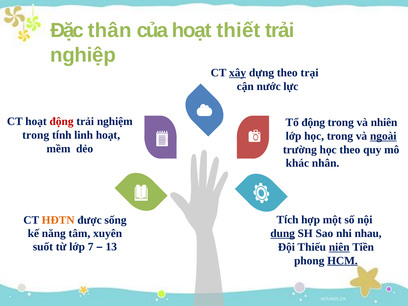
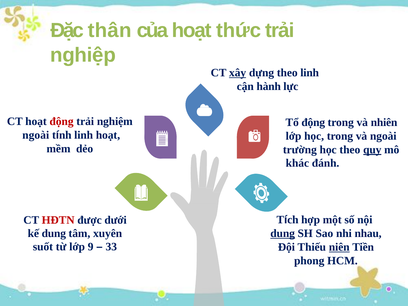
thiết: thiết -> thức (239, 31)
theo trại: trại -> linh (310, 73)
nước: nước -> hành (269, 86)
trong: trong -> ngoài (36, 135)
ngoài underline: present -> none (383, 136)
quy underline: none -> present (372, 150)
nhân: nhân -> đánh (326, 163)
HĐTN colour: orange -> red (58, 220)
sống: sống -> dưới (116, 220)
kế năng: năng -> dung (54, 233)
7: 7 -> 9 (91, 247)
13: 13 -> 33 (111, 247)
HCM underline: present -> none (342, 261)
